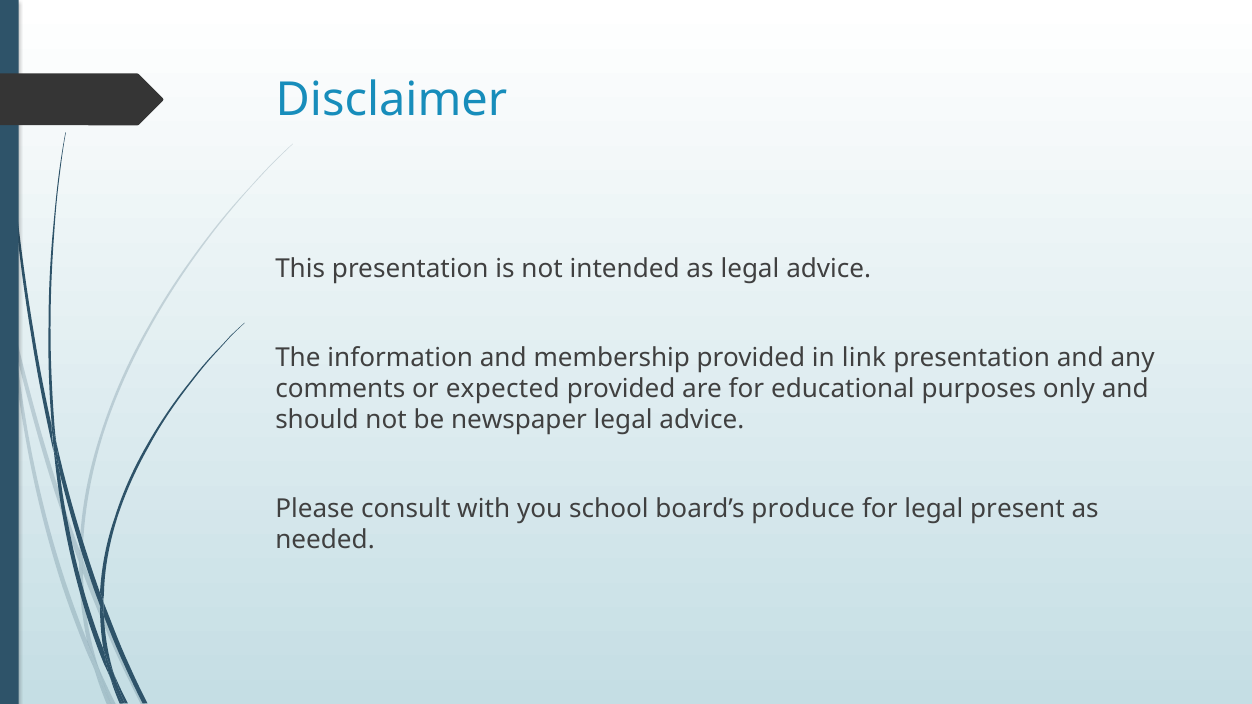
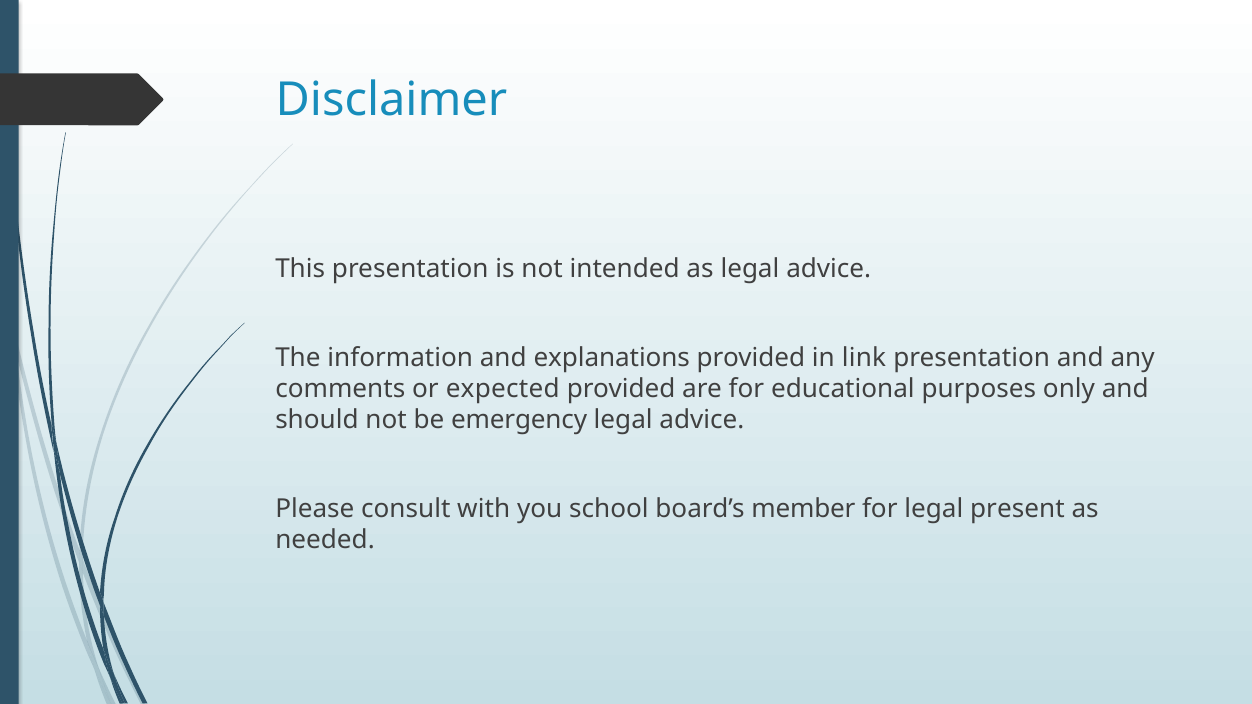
membership: membership -> explanations (612, 358)
newspaper: newspaper -> emergency (519, 420)
produce: produce -> member (803, 509)
